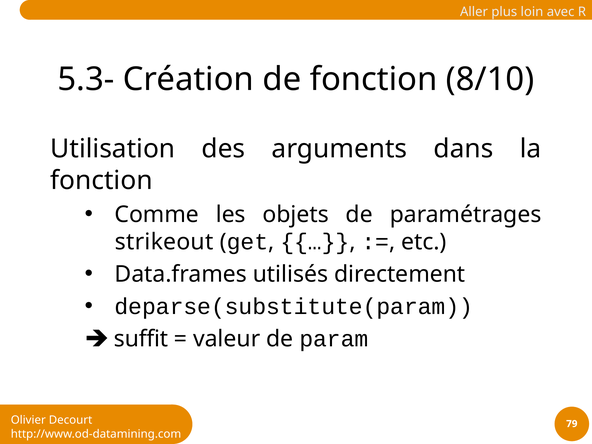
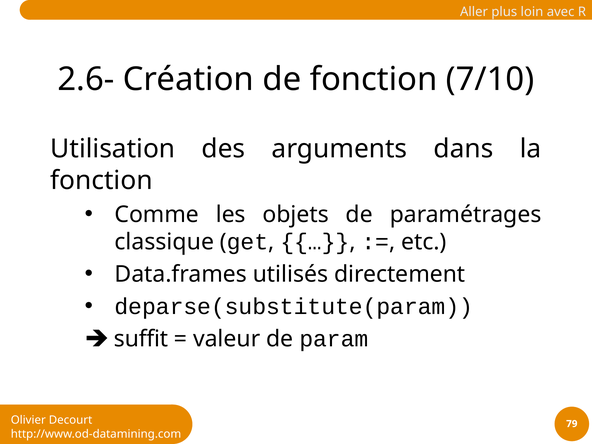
5.3-: 5.3- -> 2.6- (86, 79)
8/10: 8/10 -> 7/10 (490, 79)
strikeout: strikeout -> classique (164, 242)
